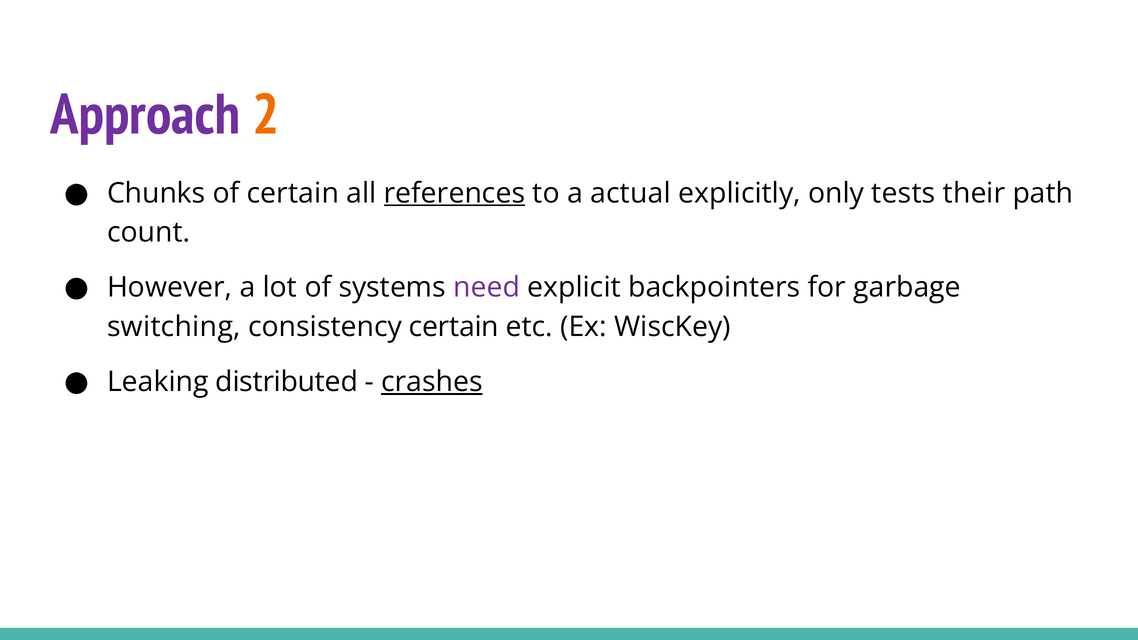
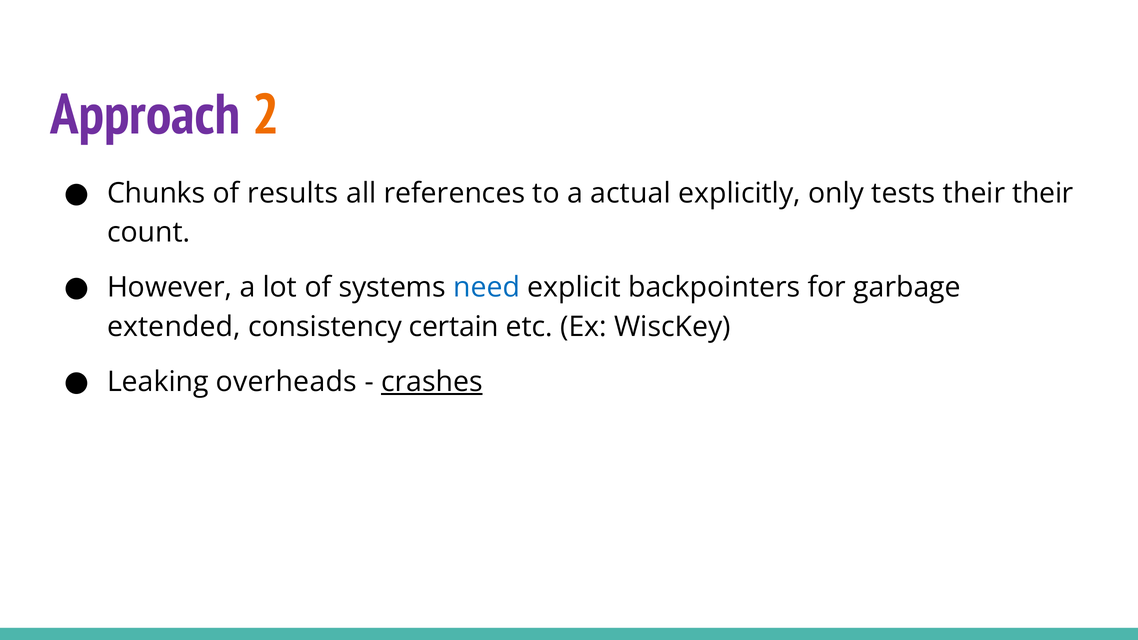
of certain: certain -> results (293, 193)
references underline: present -> none (454, 193)
their path: path -> their (1043, 193)
need colour: purple -> blue (487, 287)
switching: switching -> extended (174, 327)
distributed: distributed -> overheads (286, 382)
